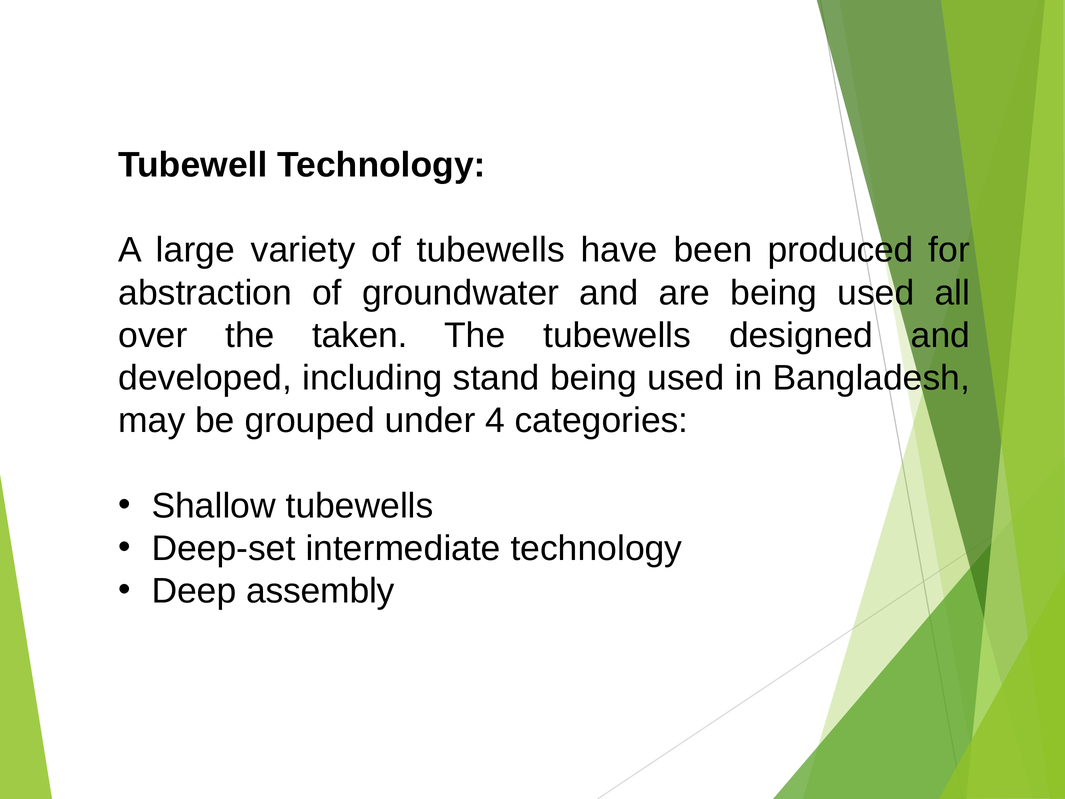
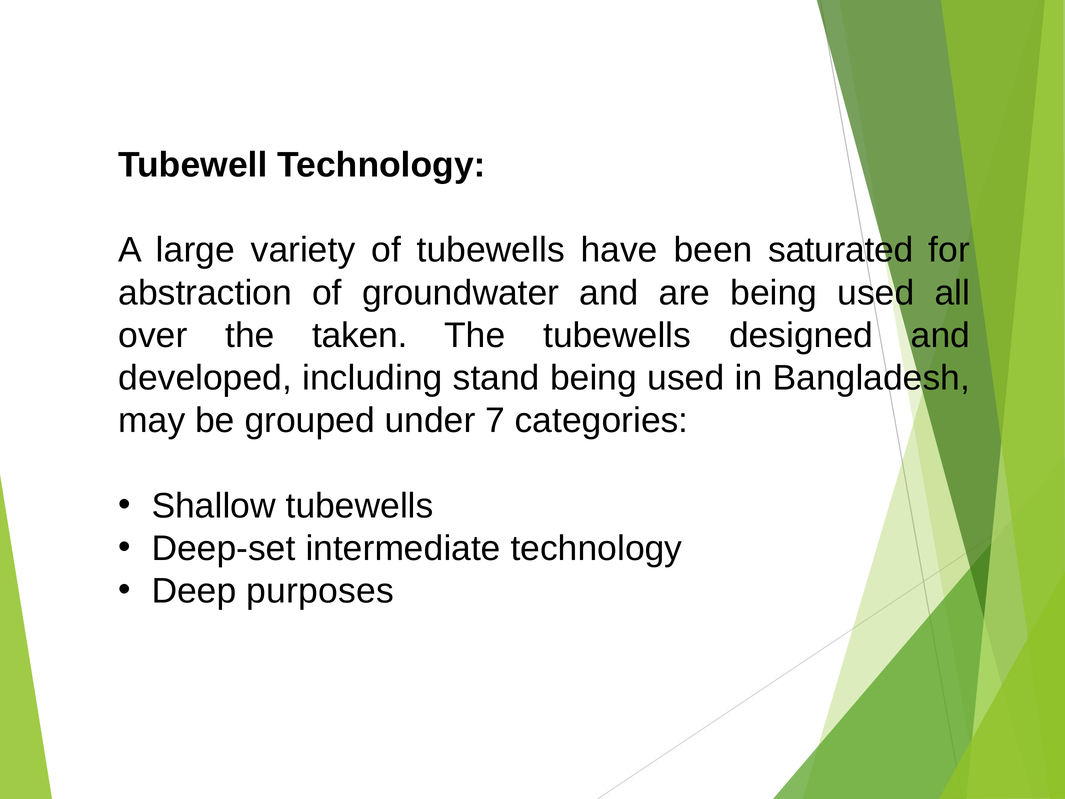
produced: produced -> saturated (841, 250)
4: 4 -> 7 (495, 421)
assembly: assembly -> purposes (320, 591)
